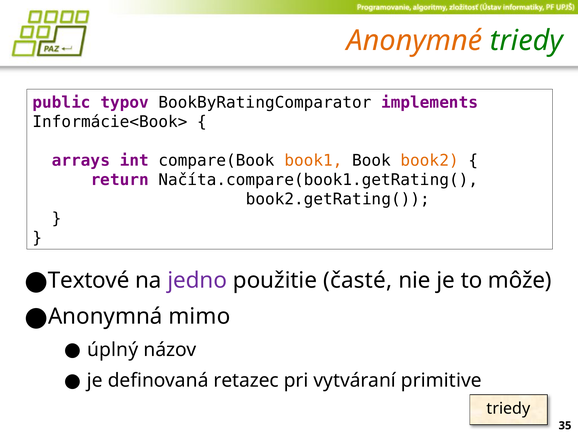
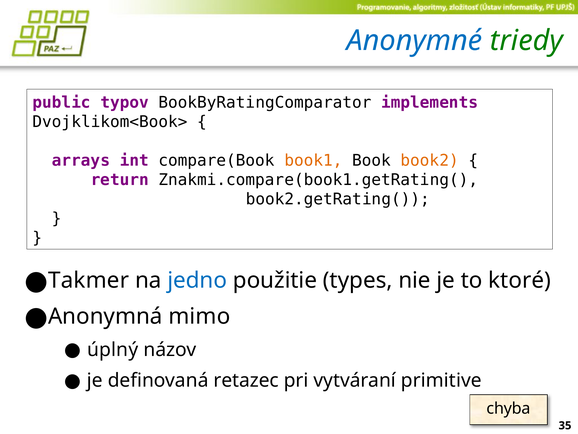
Anonymné colour: orange -> blue (415, 40)
Informácie<Book>: Informácie<Book> -> Dvojklikom<Book> (110, 122)
Načíta.compare(book1.getRating(: Načíta.compare(book1.getRating( -> Znakmi.compare(book1.getRating( (318, 180)
Textové: Textové -> Takmer (89, 280)
jedno colour: purple -> blue (197, 280)
časté: časté -> types (358, 280)
môže: môže -> ktoré (520, 280)
triedy: triedy -> chyba (509, 408)
